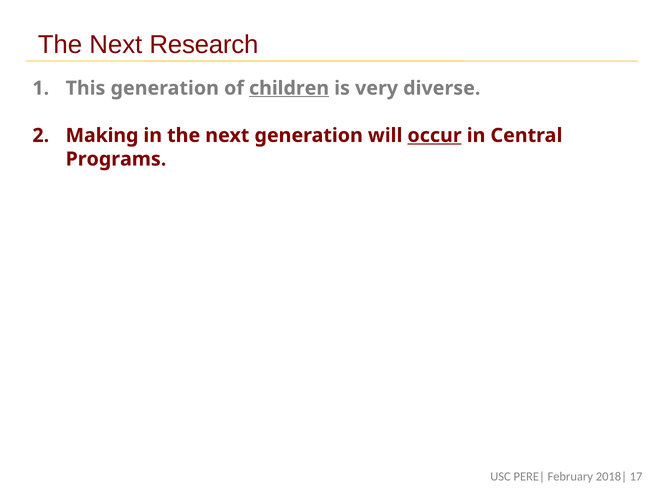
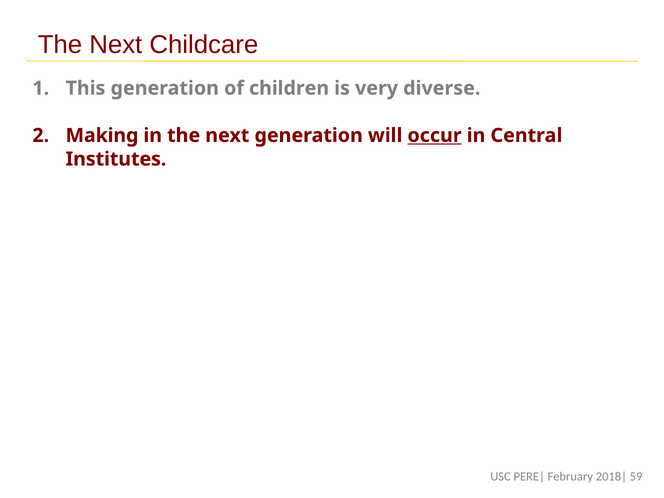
Research: Research -> Childcare (204, 45)
children underline: present -> none (289, 88)
Programs: Programs -> Institutes (116, 159)
17: 17 -> 59 (636, 477)
